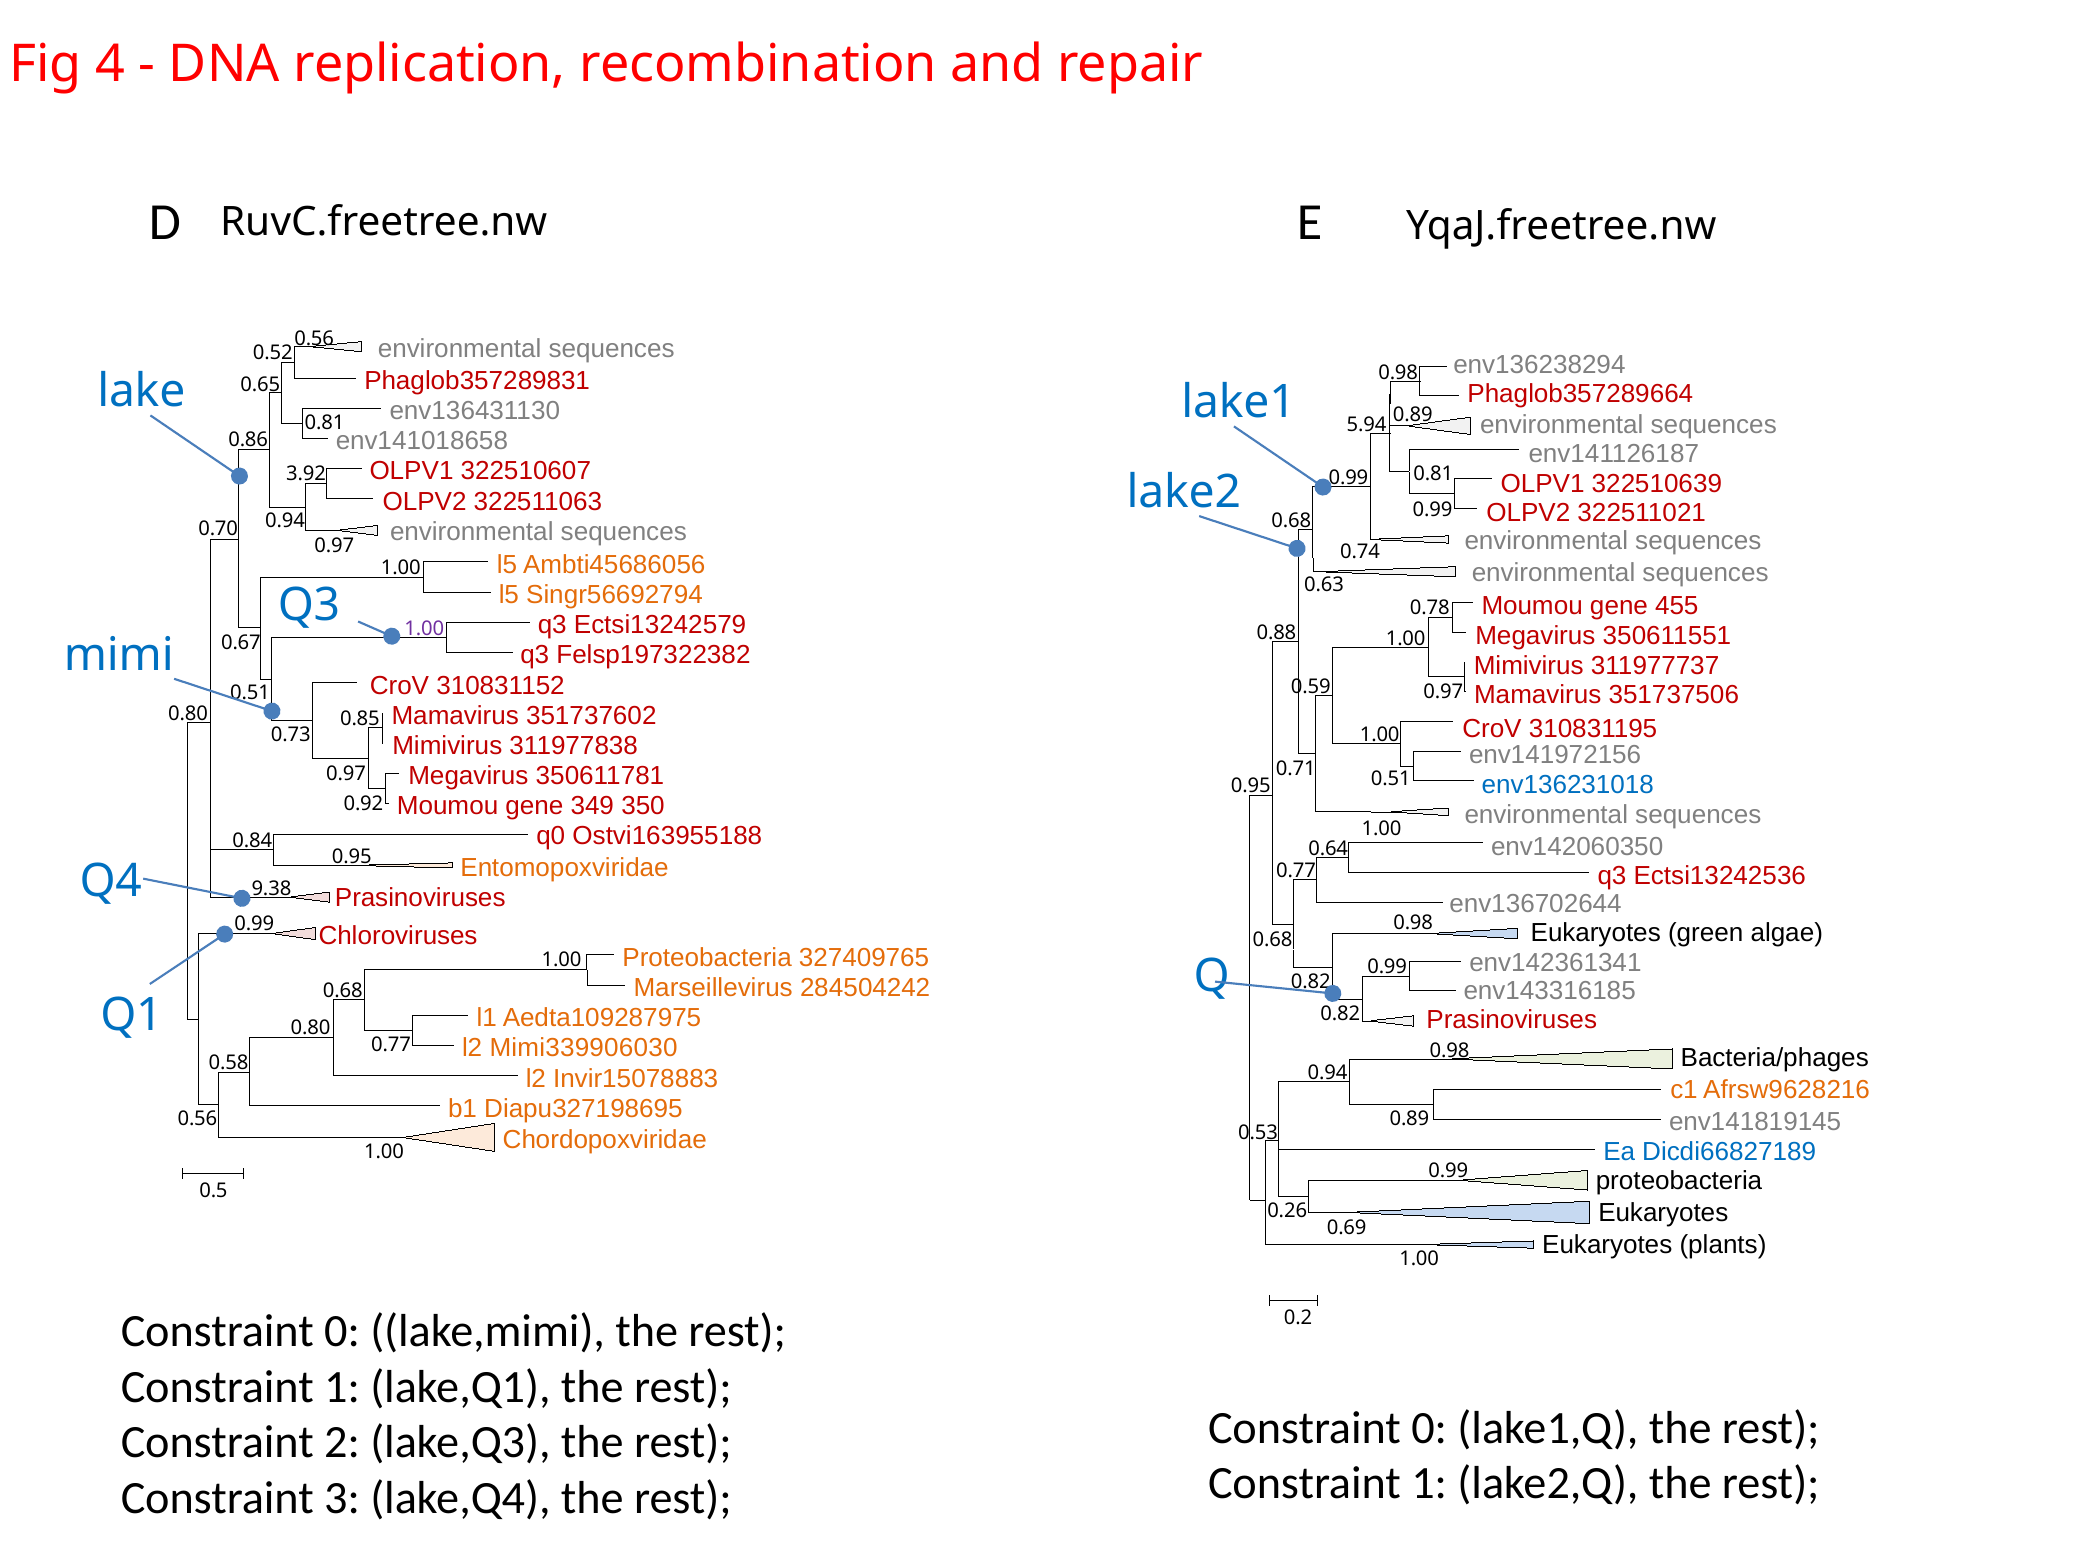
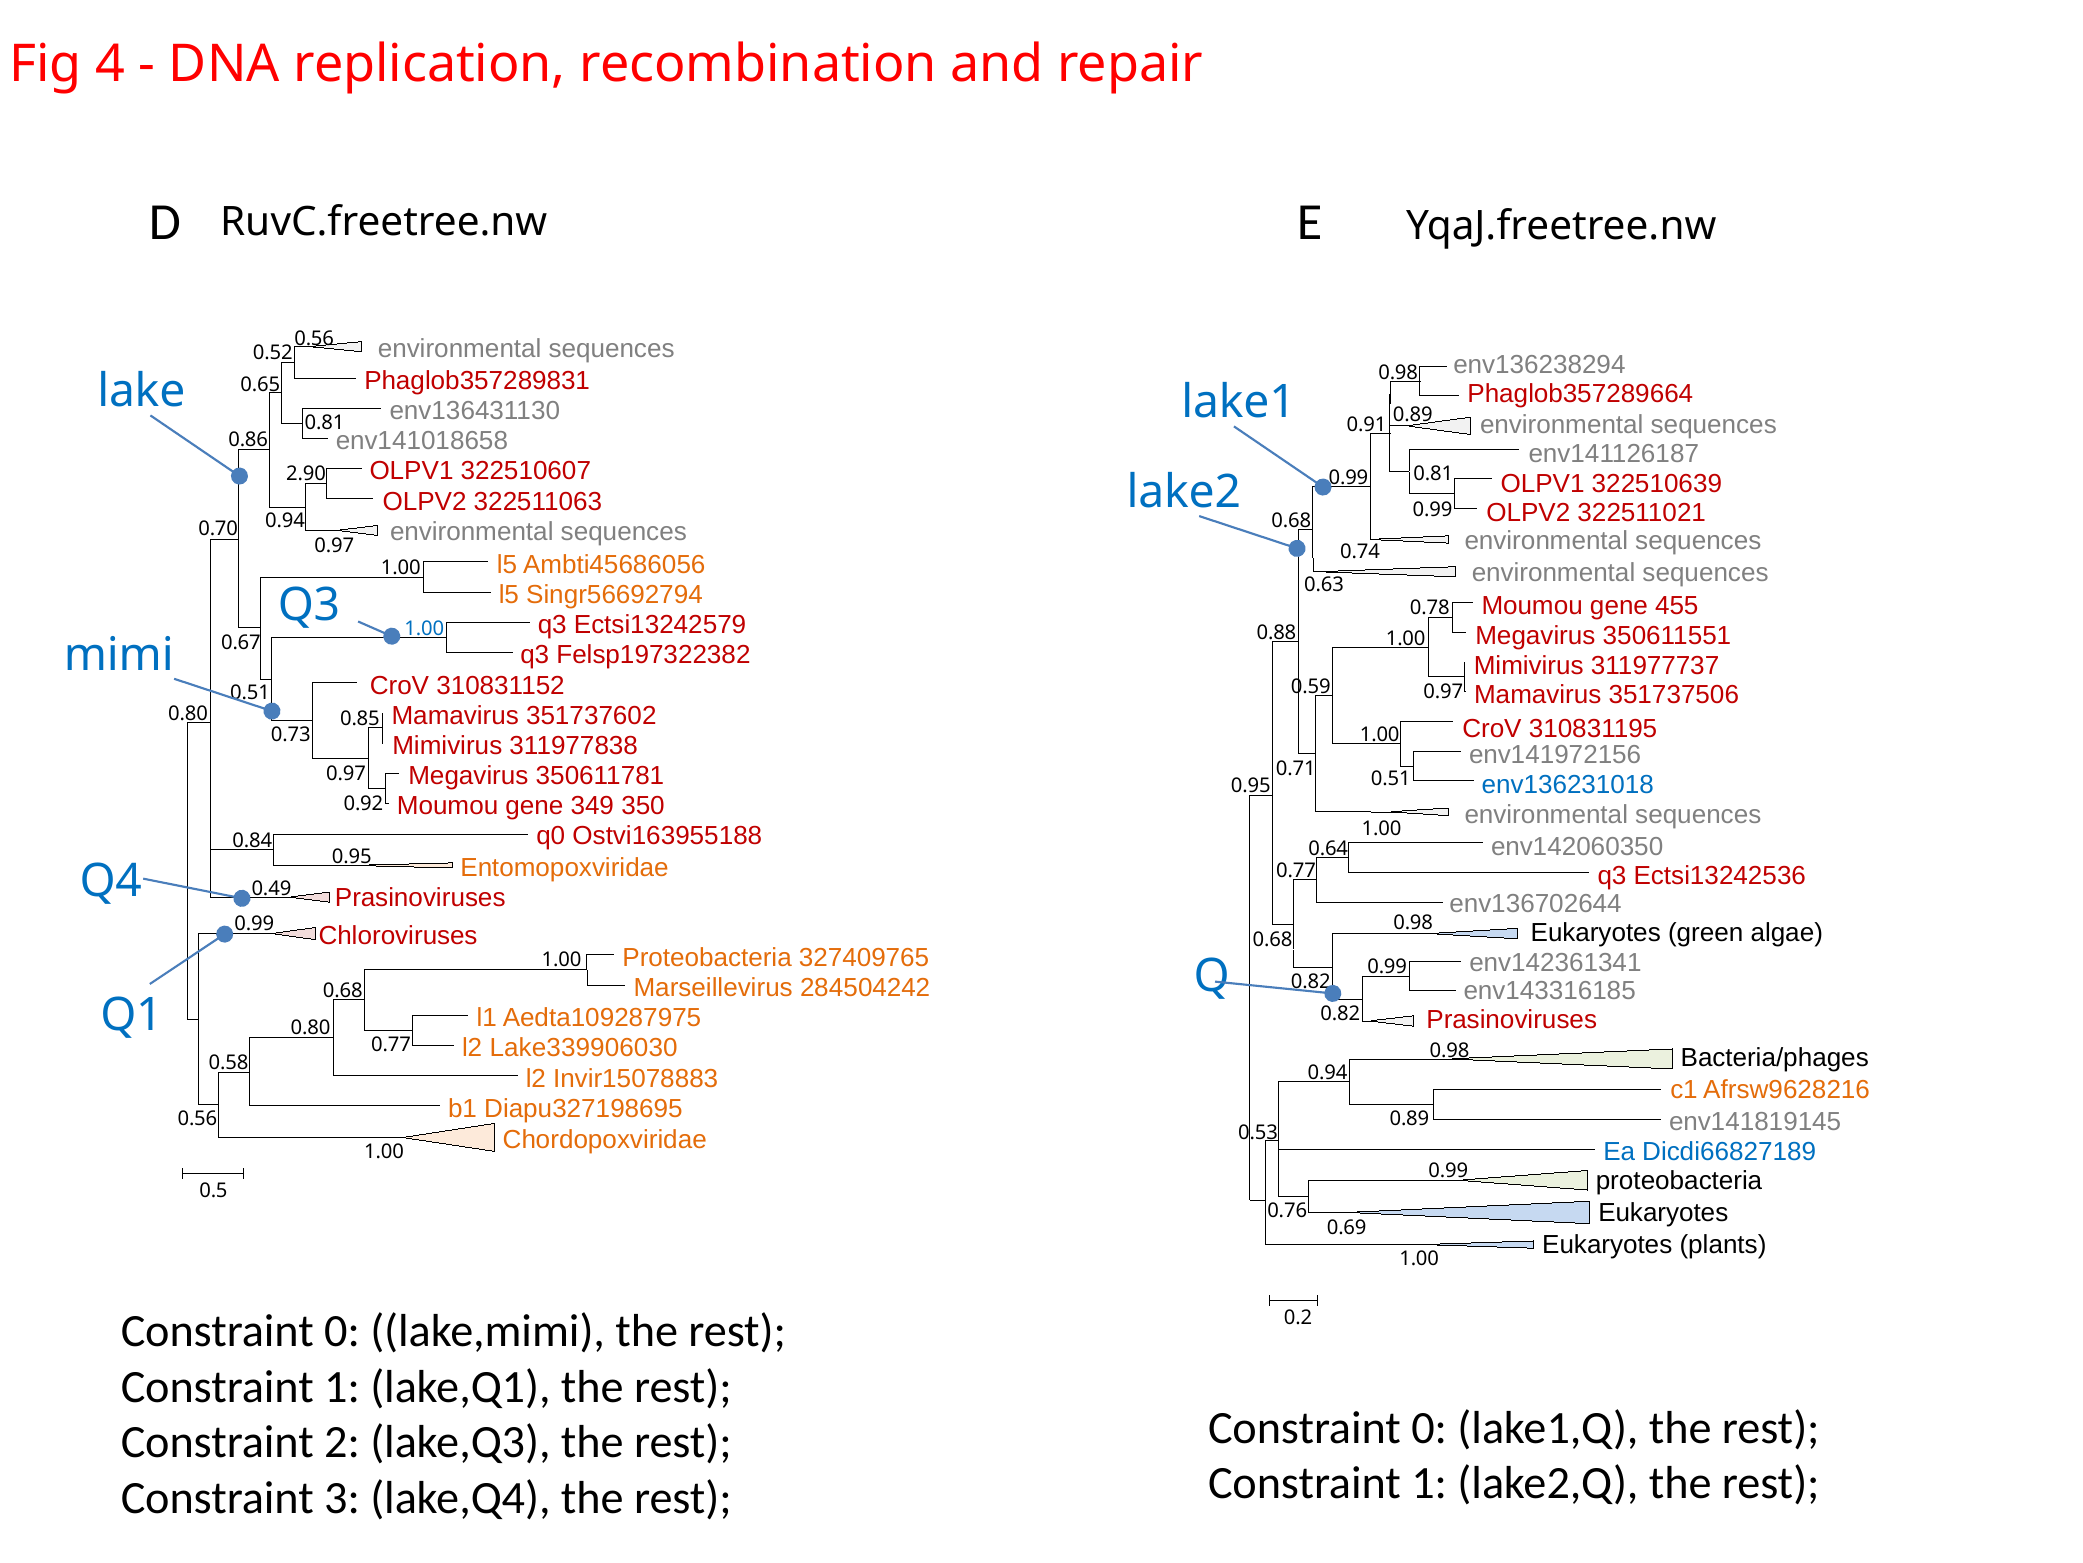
5.94: 5.94 -> 0.91 (1367, 424)
3.92: 3.92 -> 2.90 (306, 474)
1.00 colour: purple -> blue (424, 628)
9.38: 9.38 -> 0.49 (271, 889)
Mimi339906030: Mimi339906030 -> Lake339906030 (584, 1047)
0.26: 0.26 -> 0.76 (1287, 1210)
